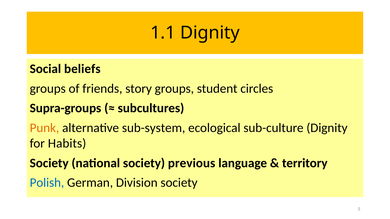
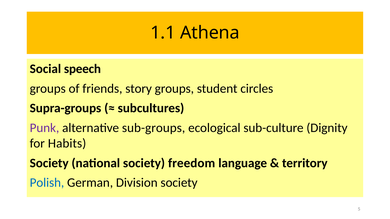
1.1 Dignity: Dignity -> Athena (210, 33)
beliefs: beliefs -> speech (82, 69)
Punk colour: orange -> purple (44, 128)
sub-system: sub-system -> sub-groups (154, 128)
previous: previous -> freedom (192, 163)
